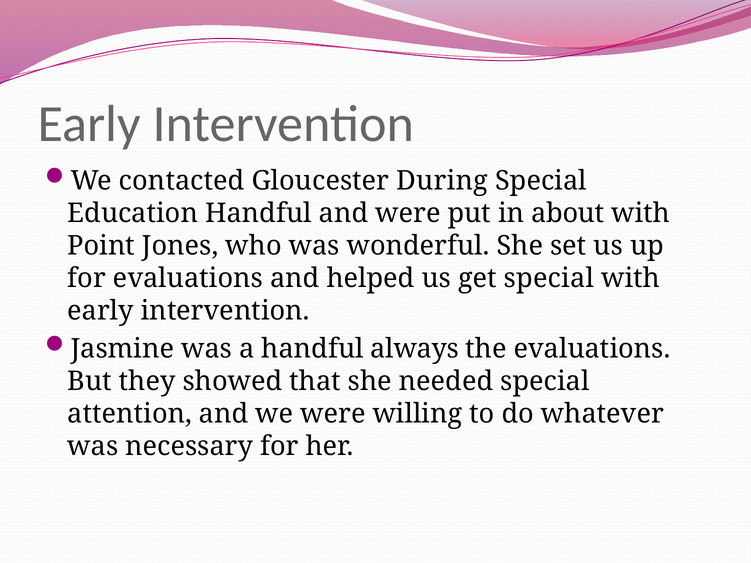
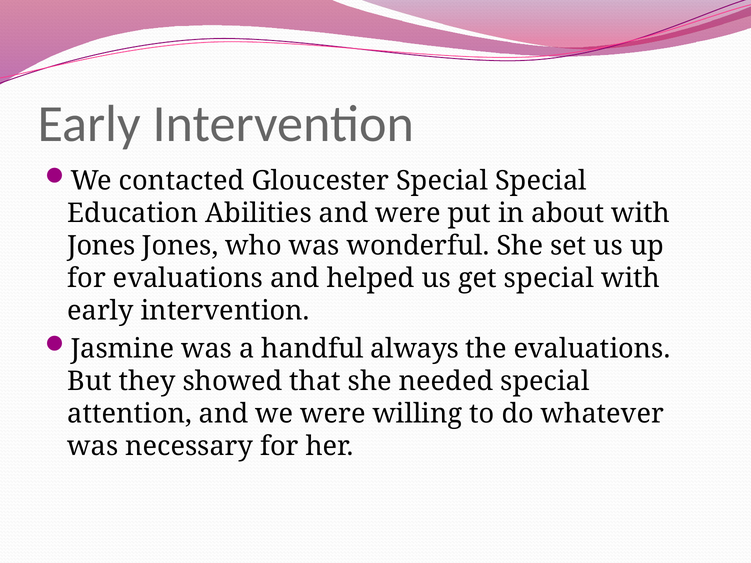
Gloucester During: During -> Special (442, 181)
Education Handful: Handful -> Abilities (258, 213)
Point: Point -> Jones (101, 246)
